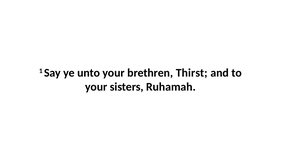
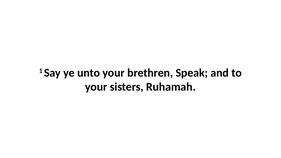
Thirst: Thirst -> Speak (192, 73)
